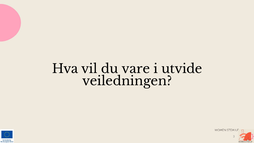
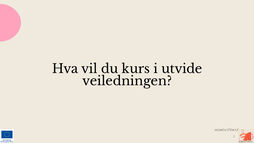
vare: vare -> kurs (136, 69)
